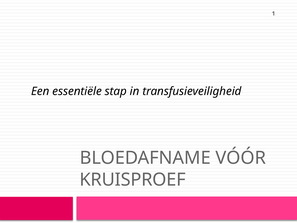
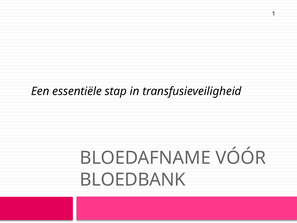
KRUISPROEF: KRUISPROEF -> BLOEDBANK (133, 179)
